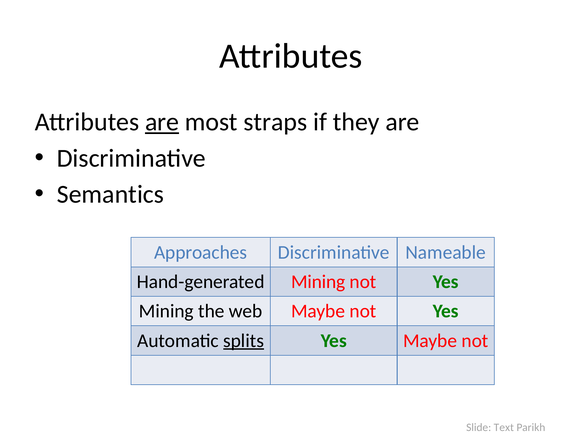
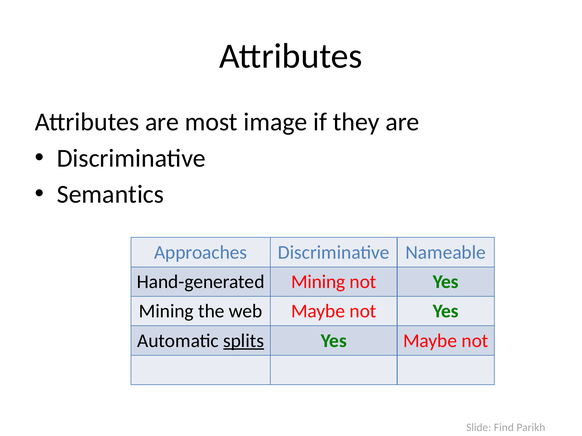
are underline: present -> none (162, 122)
straps: straps -> image (275, 122)
Text: Text -> Find (504, 428)
